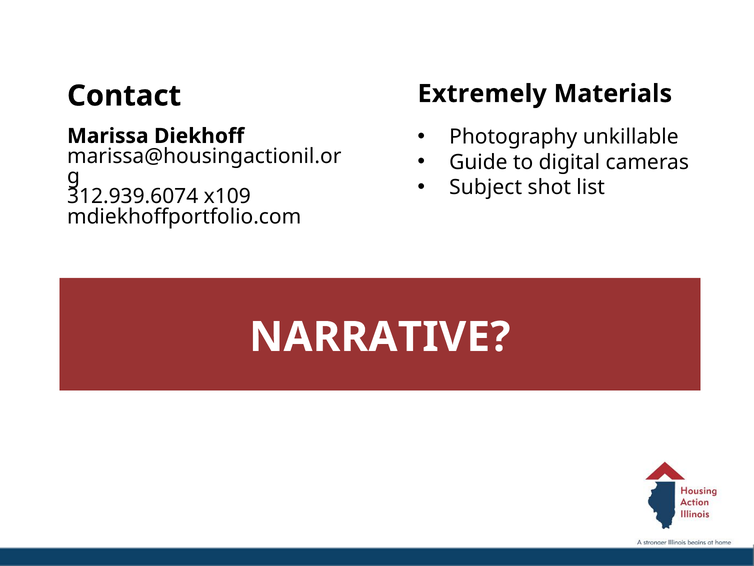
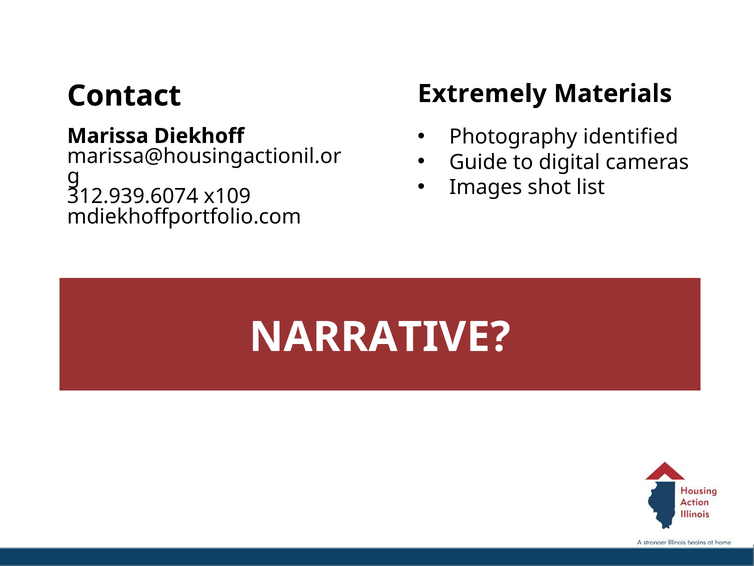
unkillable: unkillable -> identified (631, 137)
Subject: Subject -> Images (486, 187)
